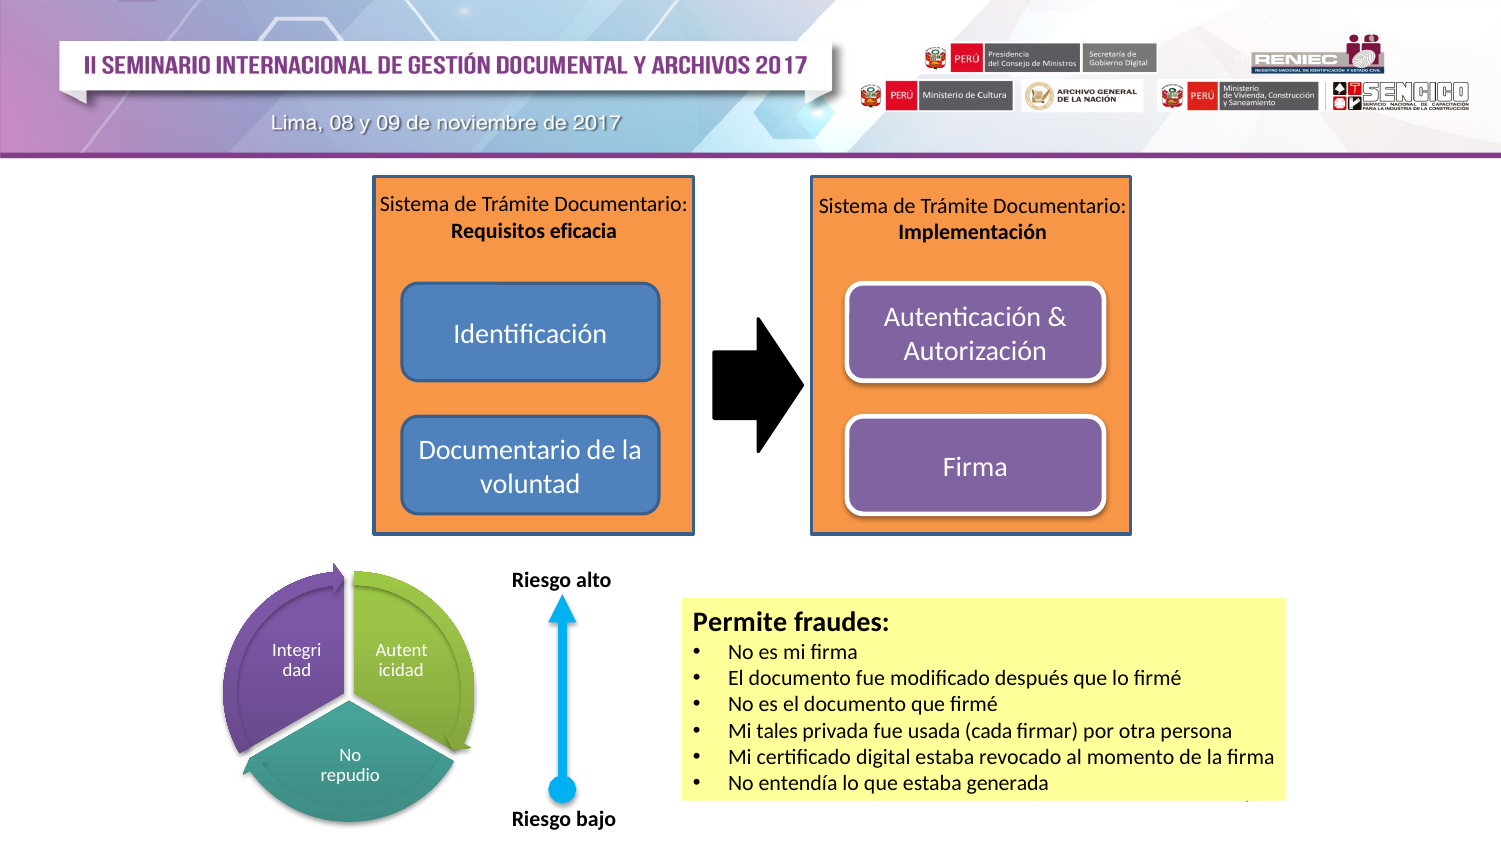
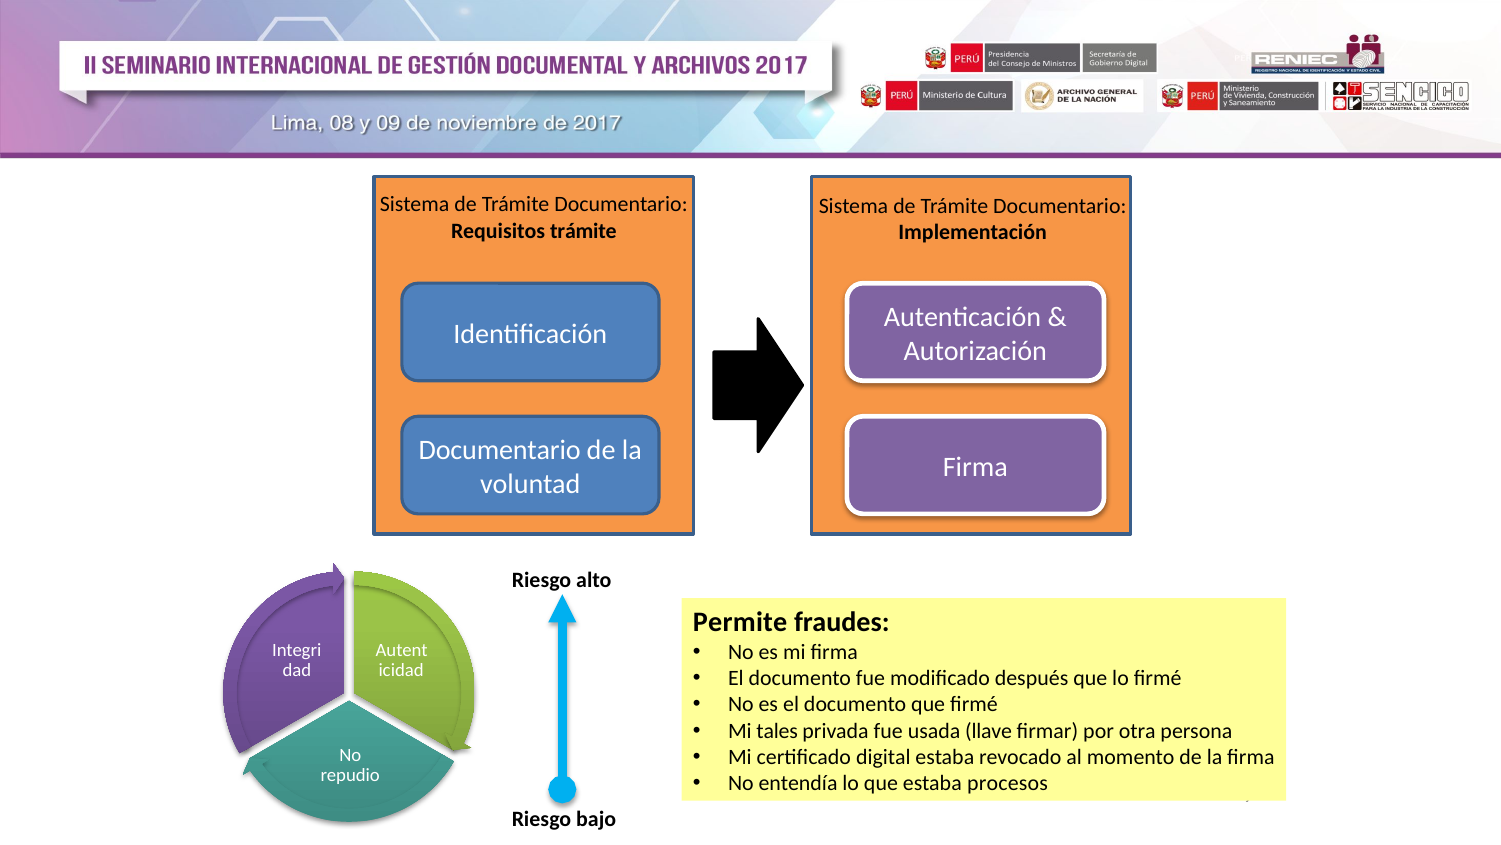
Requisitos eficacia: eficacia -> trámite (583, 231)
cada: cada -> llave (989, 731)
generada: generada -> procesos (1008, 783)
